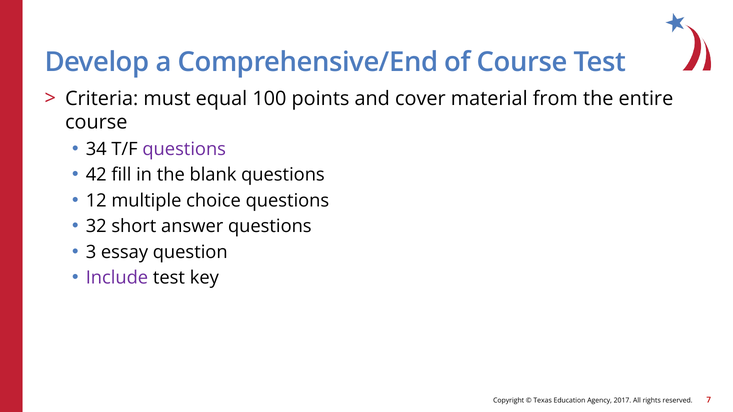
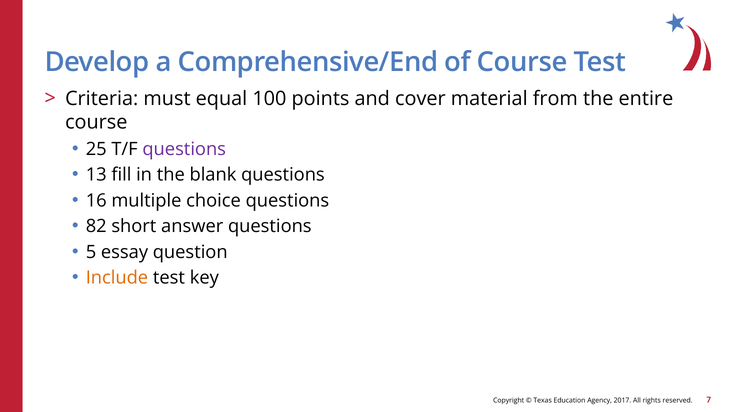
34: 34 -> 25 (96, 149)
42: 42 -> 13 (96, 175)
12: 12 -> 16 (96, 201)
32: 32 -> 82 (96, 227)
3: 3 -> 5 (91, 252)
Include colour: purple -> orange (117, 278)
